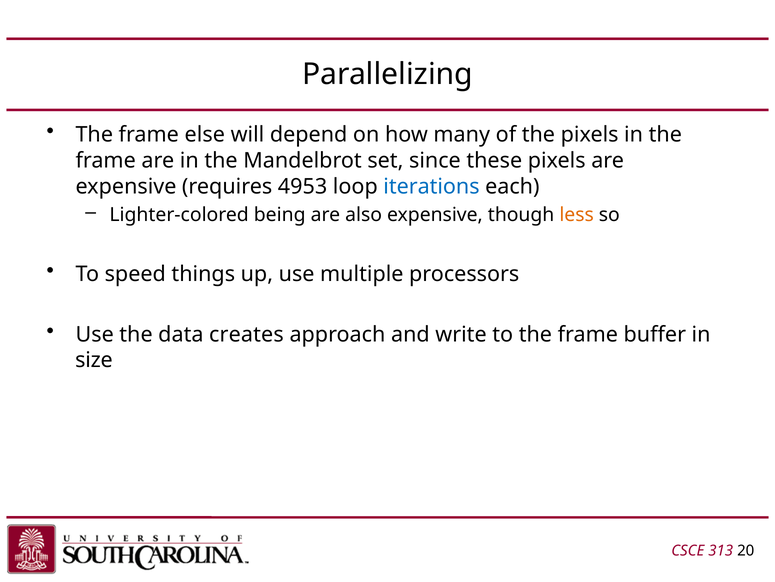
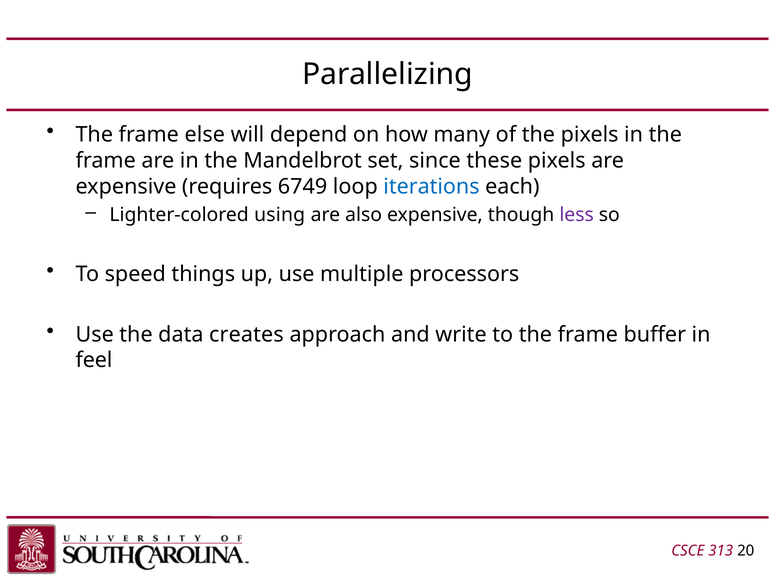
4953: 4953 -> 6749 (303, 186)
being: being -> using (280, 215)
less colour: orange -> purple (577, 215)
size: size -> feel (94, 360)
